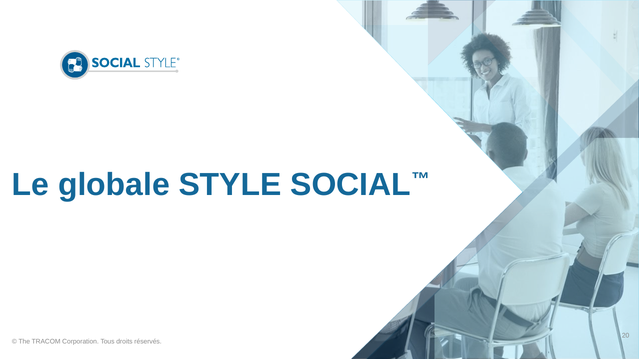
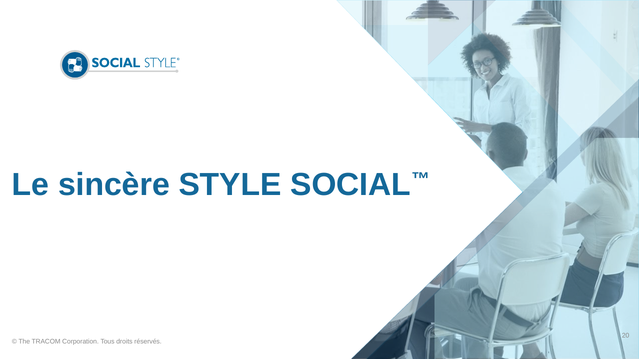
globale: globale -> sincère (114, 185)
